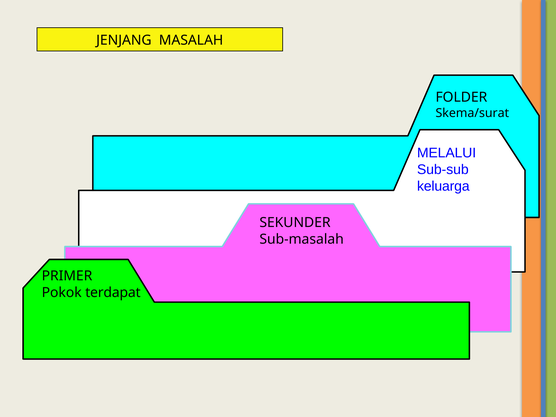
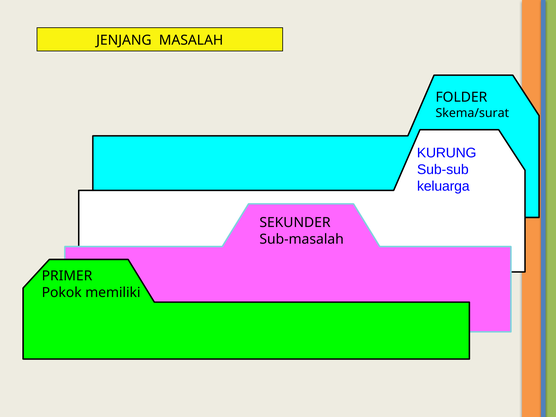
MELALUI: MELALUI -> KURUNG (447, 153)
terdapat: terdapat -> memiliki (113, 293)
